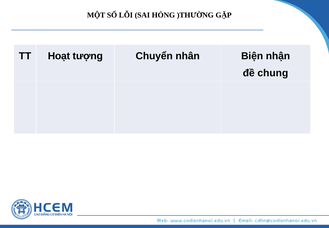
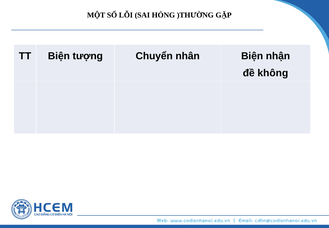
TT Hoạt: Hoạt -> Biện (59, 56)
chung: chung -> không (273, 73)
